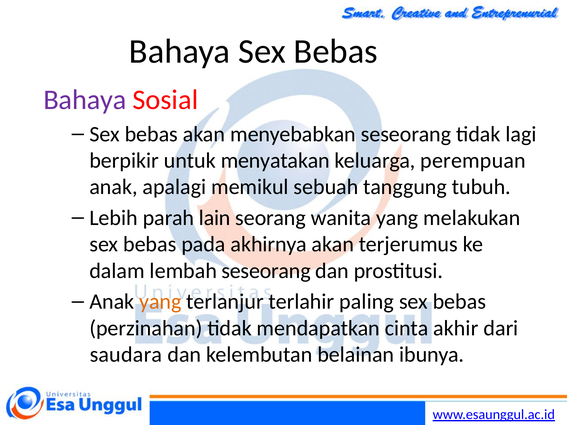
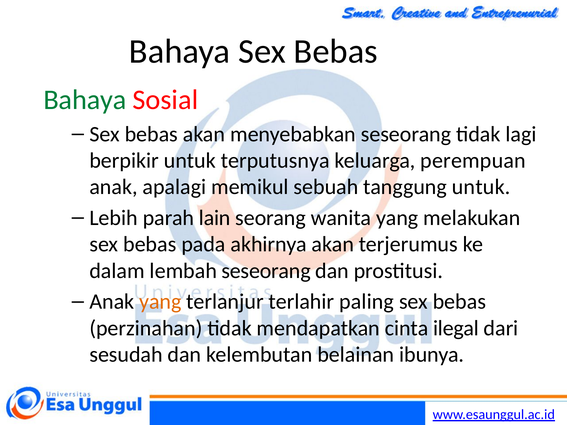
Bahaya colour: purple -> green (85, 100)
menyatakan: menyatakan -> terputusnya (275, 161)
tanggung tubuh: tubuh -> untuk (481, 187)
akhir: akhir -> ilegal (456, 328)
saudara: saudara -> sesudah (126, 355)
